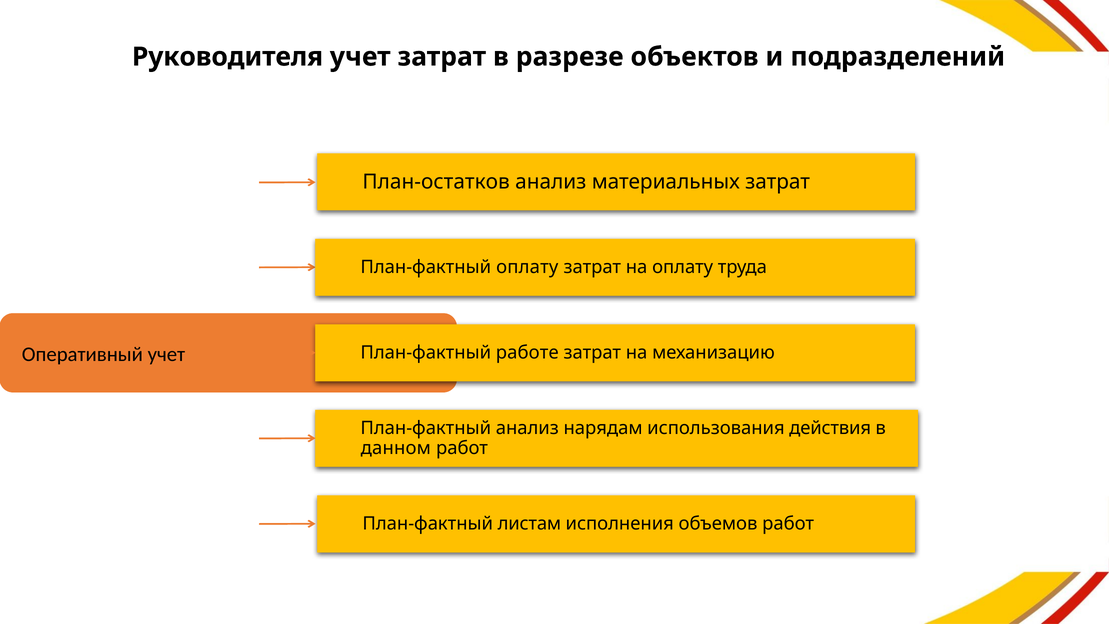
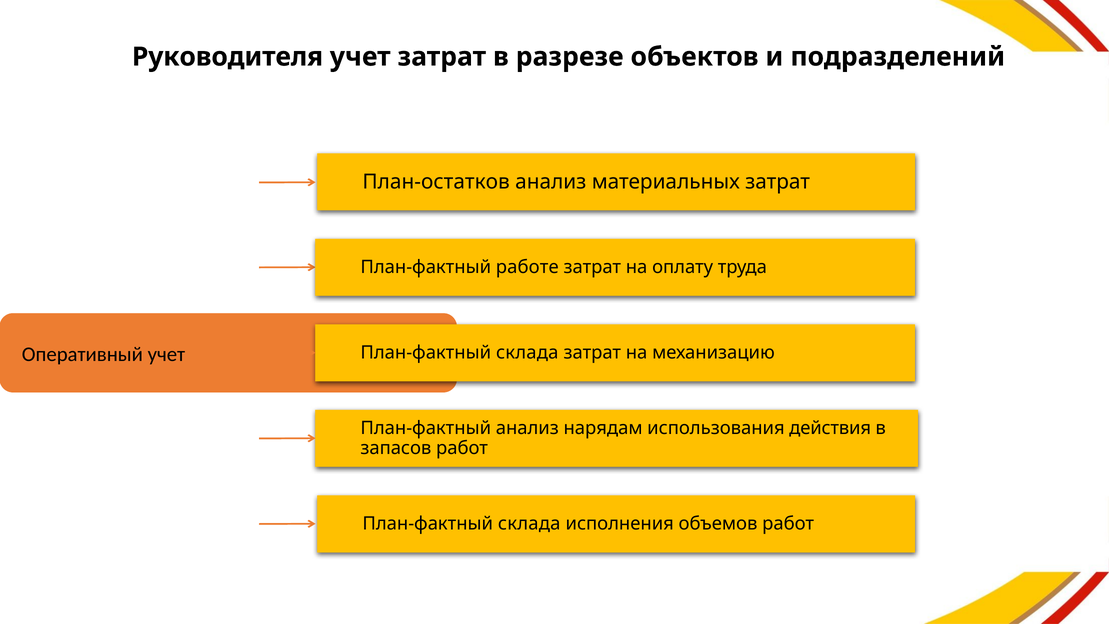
План-фактный оплату: оплату -> работе (527, 267)
работе: работе -> склада (527, 353)
данном: данном -> запасов (396, 448)
листам: листам -> склада (529, 524)
